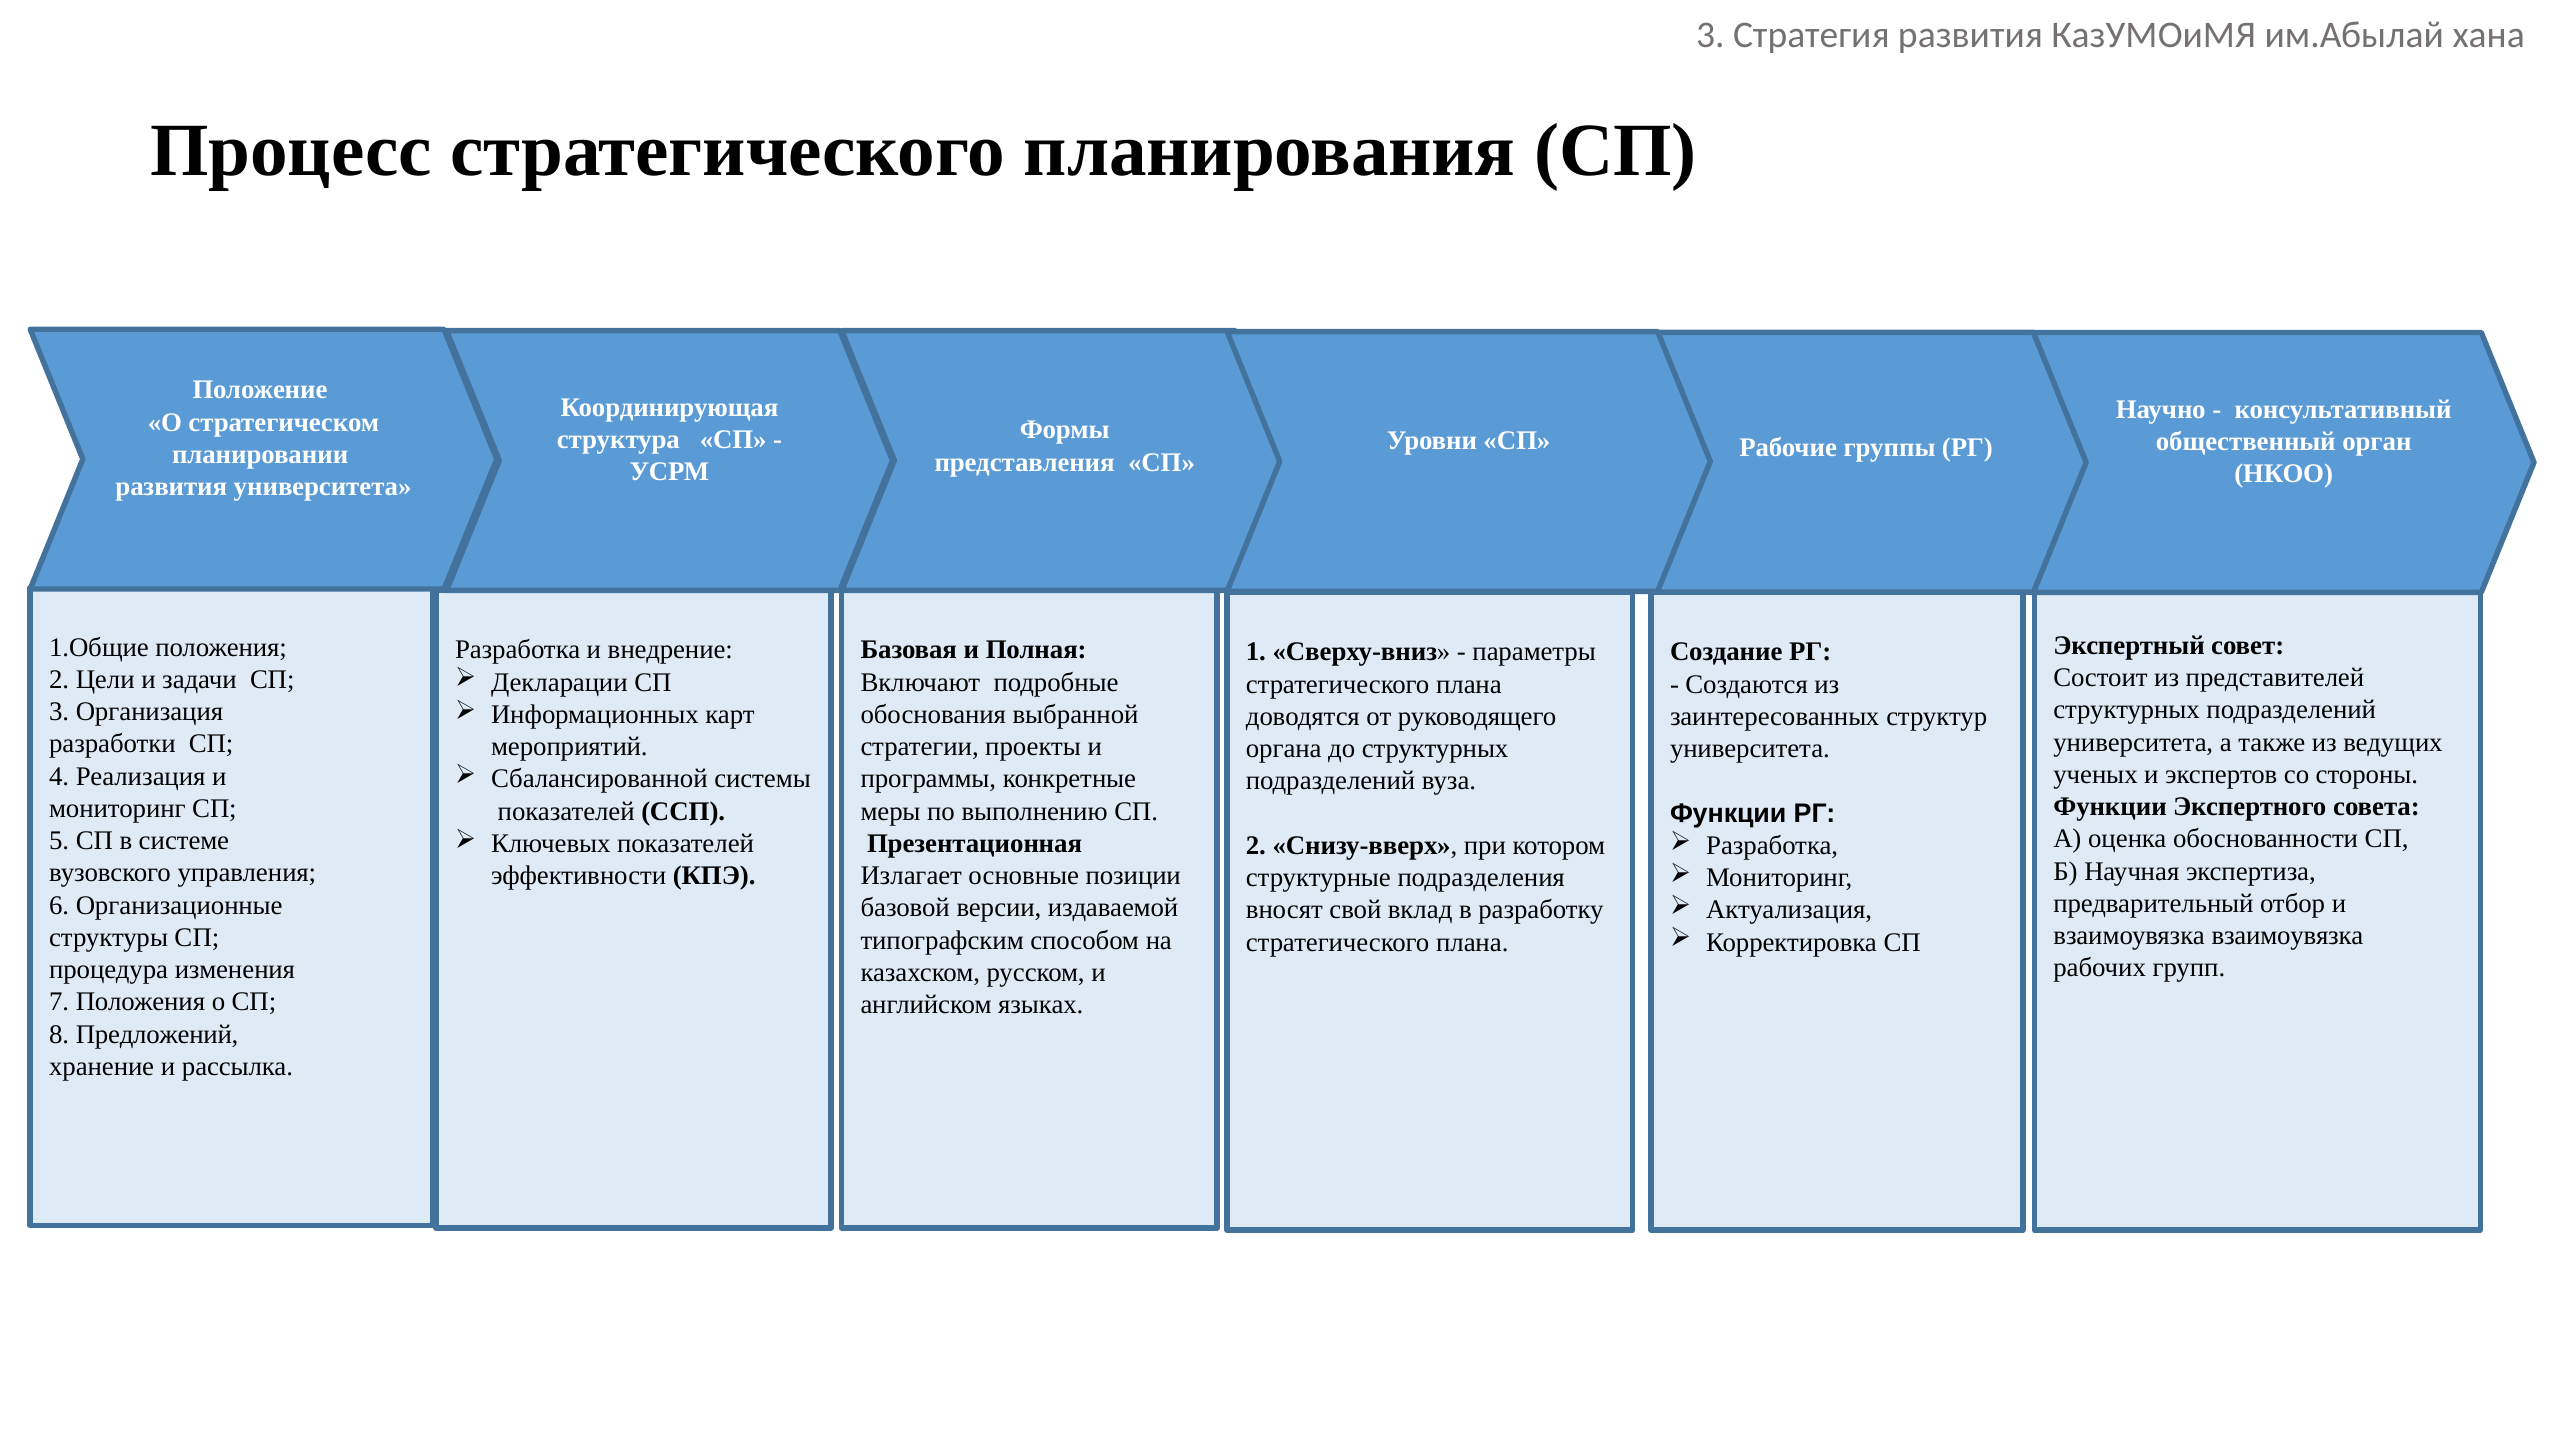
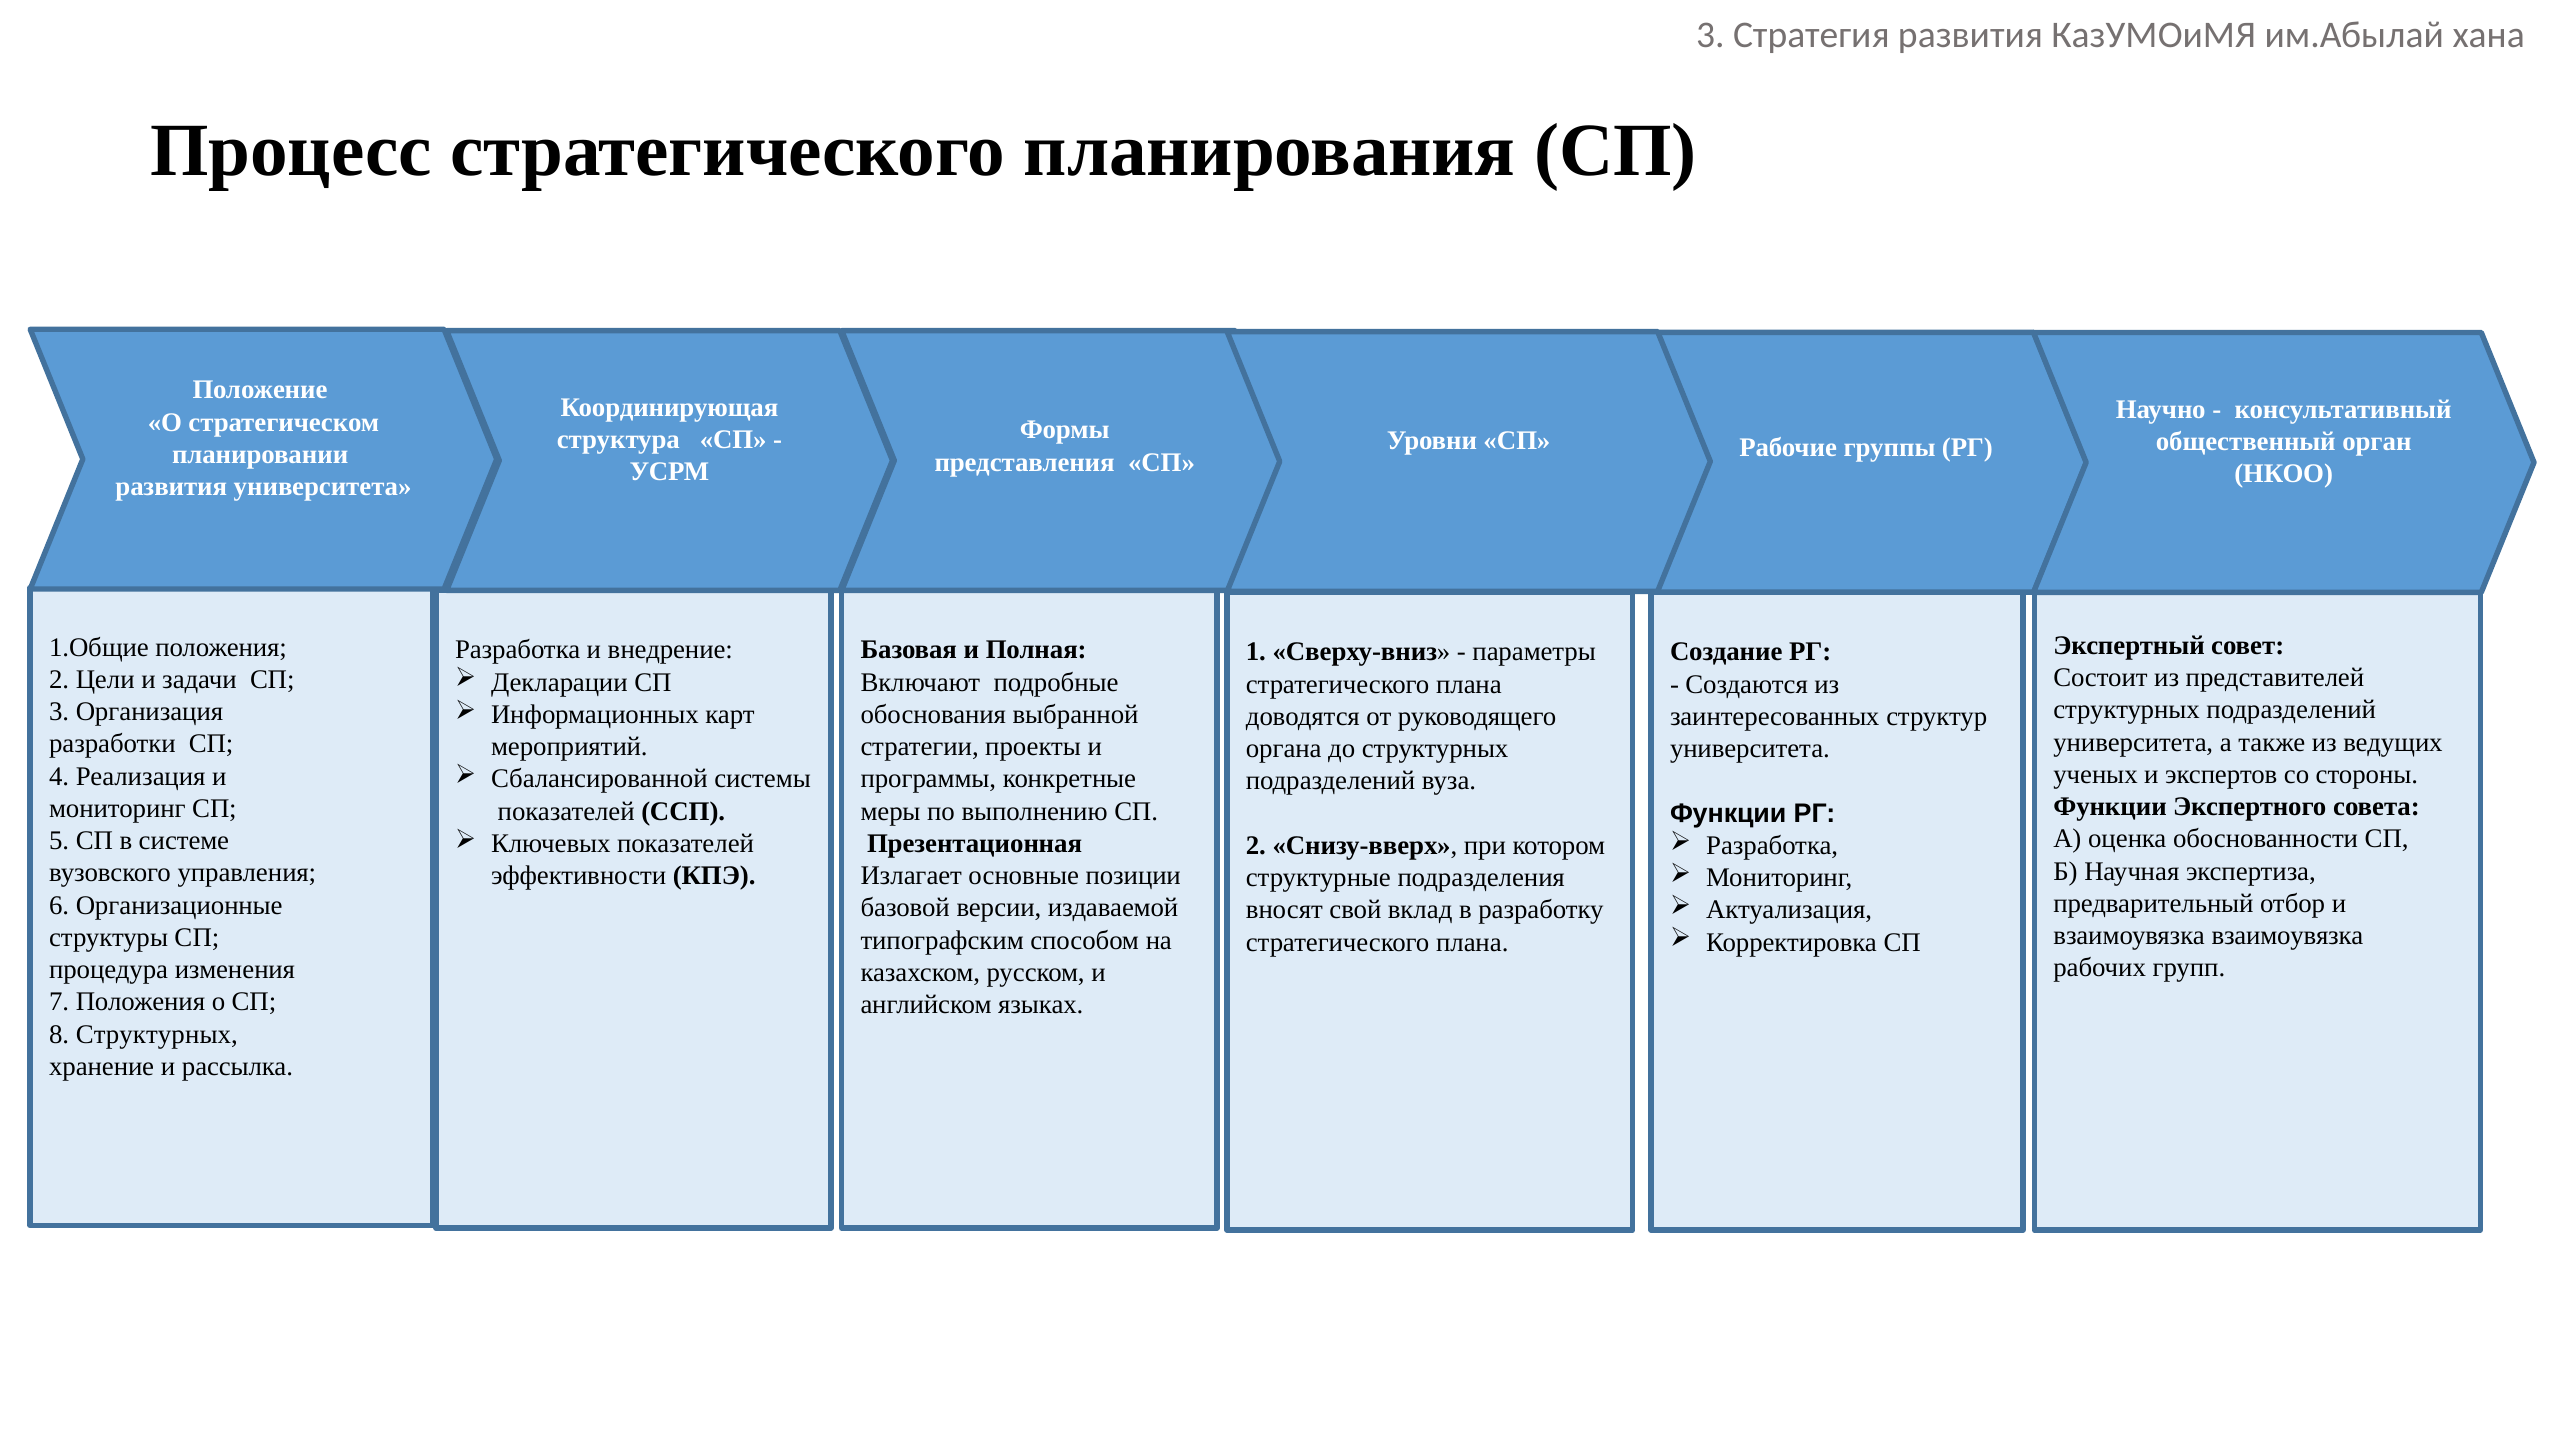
8 Предложений: Предложений -> Структурных (157, 1034)
